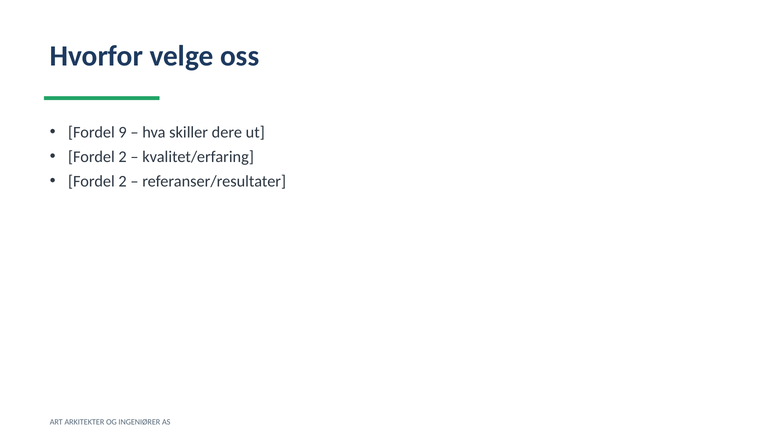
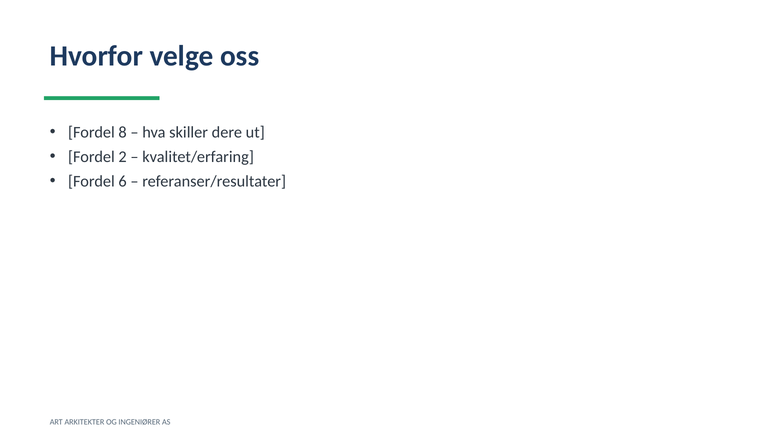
9: 9 -> 8 (123, 132)
2: 2 -> 6 (123, 181)
